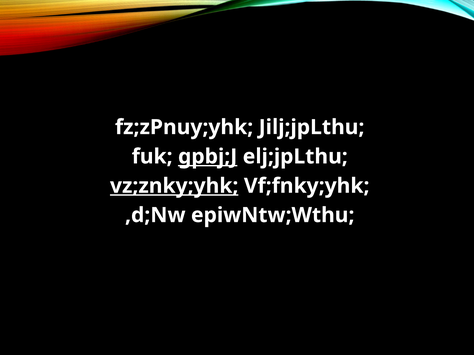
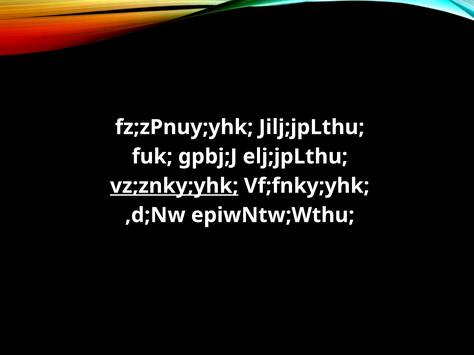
gpbj;J underline: present -> none (208, 157)
